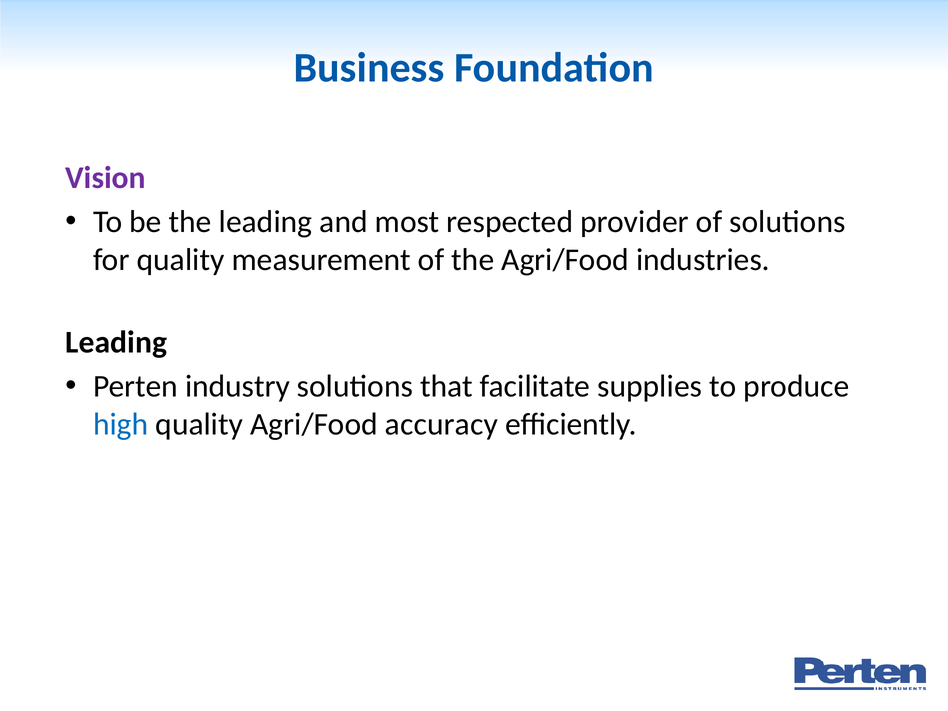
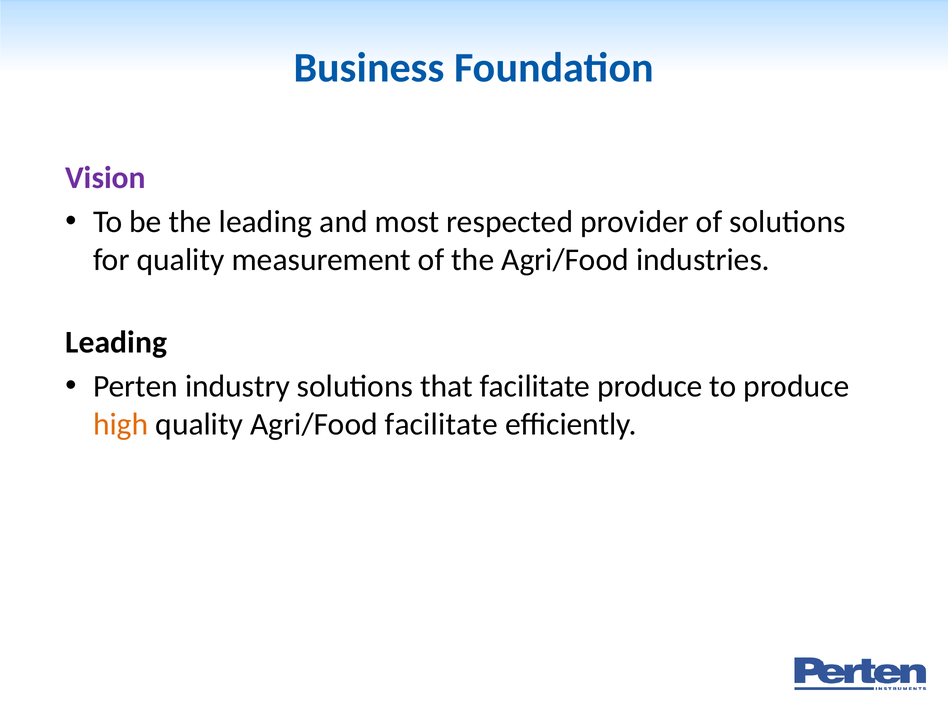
facilitate supplies: supplies -> produce (650, 386)
high colour: blue -> orange (121, 424)
Agri/Food accuracy: accuracy -> facilitate (441, 424)
